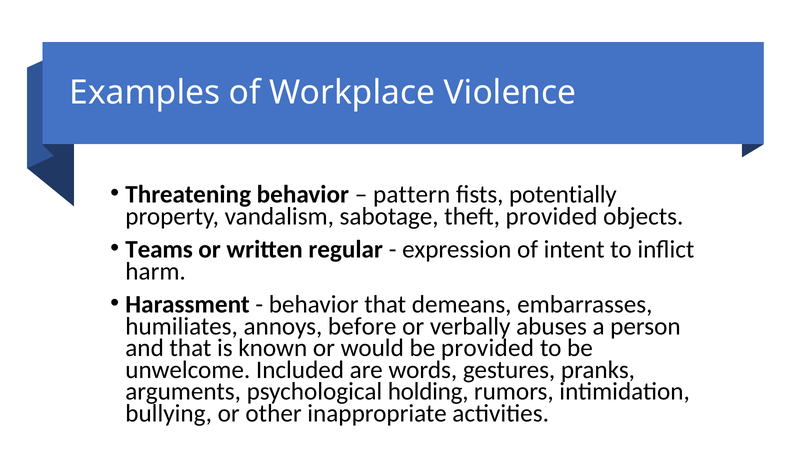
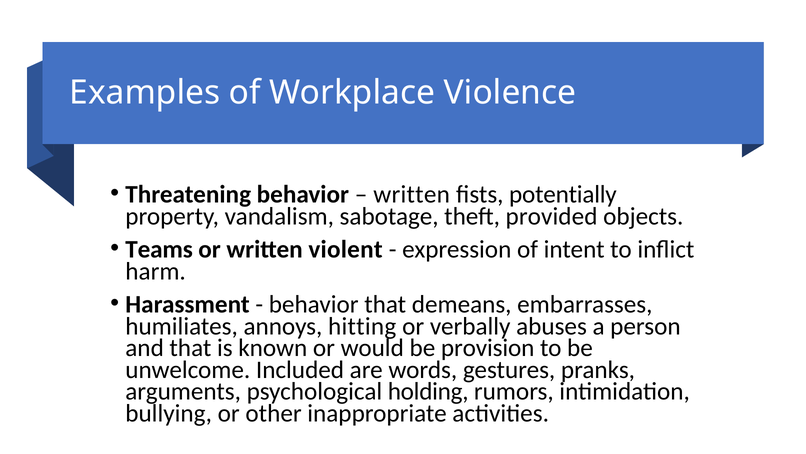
pattern: pattern -> written (412, 194)
regular: regular -> violent (346, 249)
before: before -> hitting (362, 326)
be provided: provided -> provision (488, 347)
